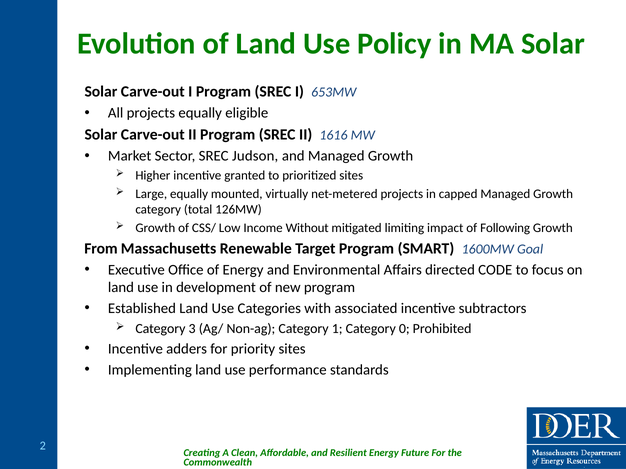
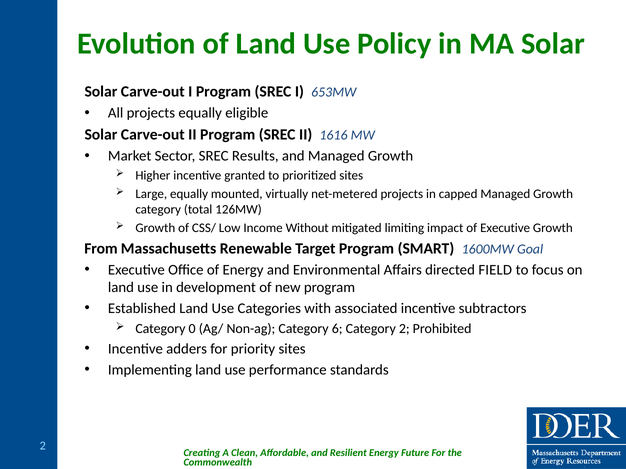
Judson: Judson -> Results (255, 156)
of Following: Following -> Executive (505, 228)
CODE: CODE -> FIELD (495, 270)
3: 3 -> 0 (192, 329)
1: 1 -> 6 (337, 329)
Category 0: 0 -> 2 (404, 329)
